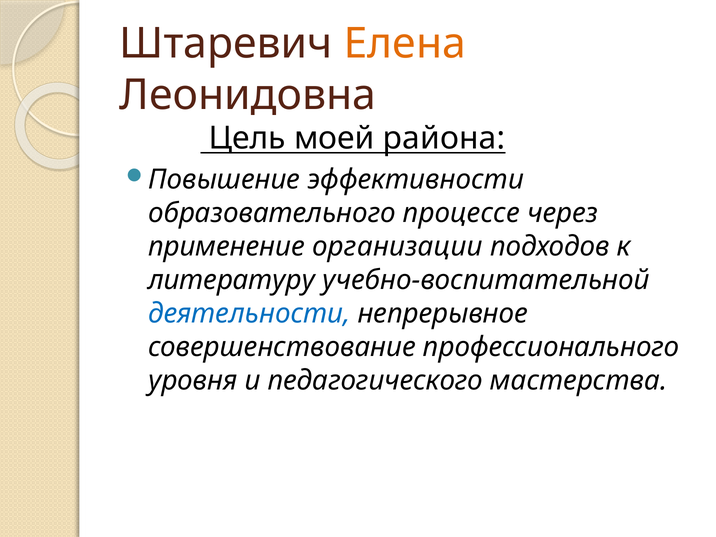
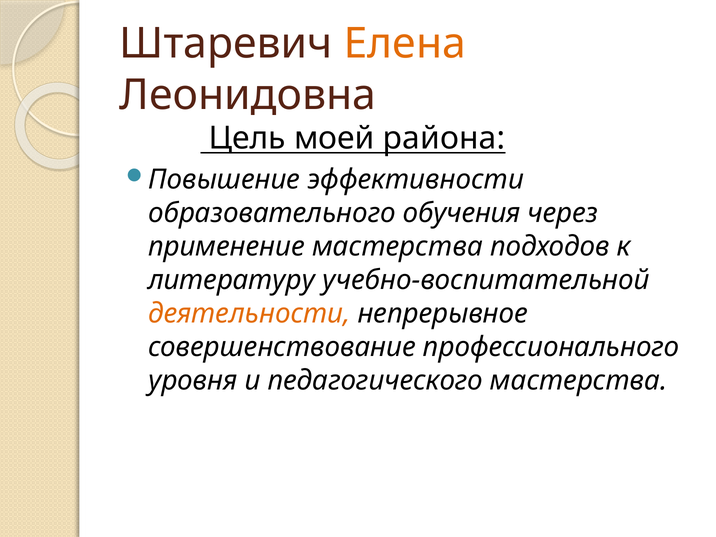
процессе: процессе -> обучения (462, 213)
применение организации: организации -> мастерства (397, 247)
деятельности colour: blue -> orange (249, 313)
